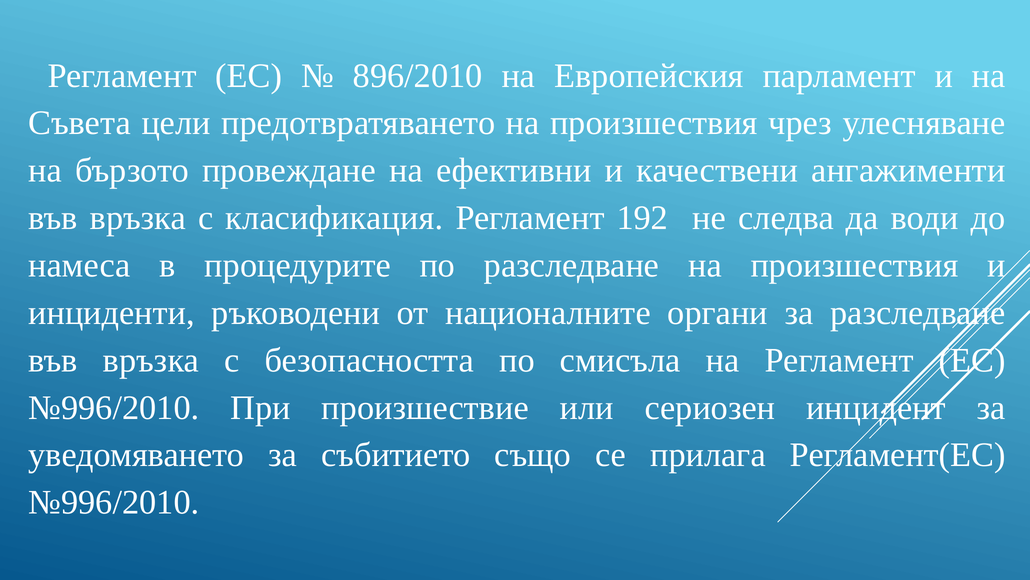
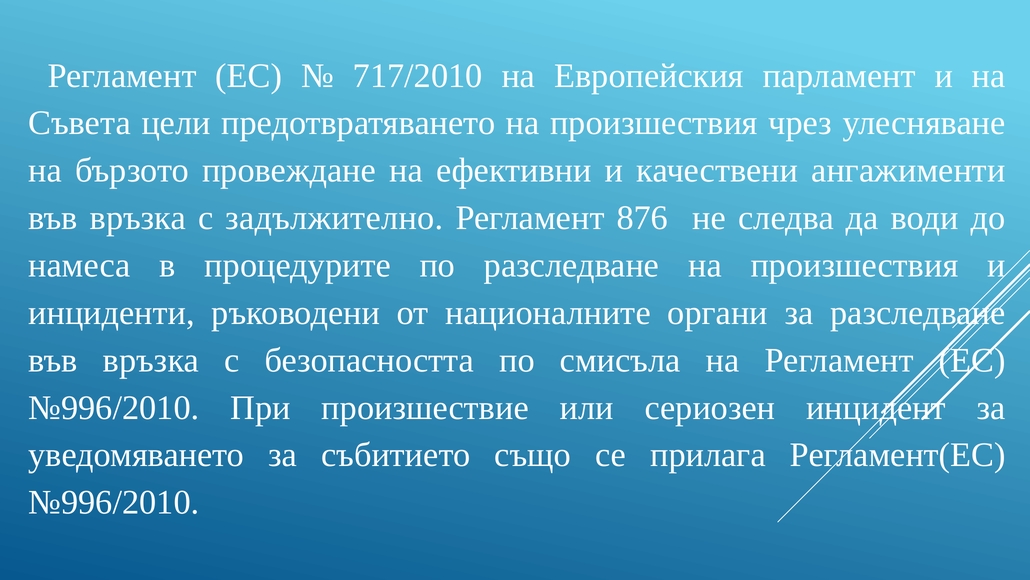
896/2010: 896/2010 -> 717/2010 (418, 76)
класификация: класификация -> задължително (334, 218)
192: 192 -> 876 (642, 218)
